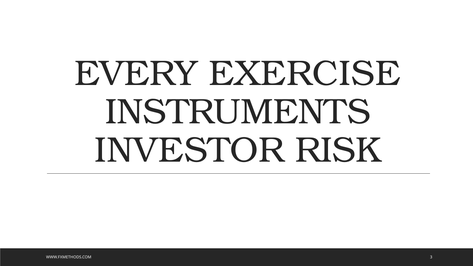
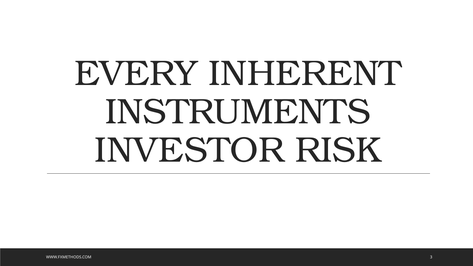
EXERCISE: EXERCISE -> INHERENT (305, 74)
